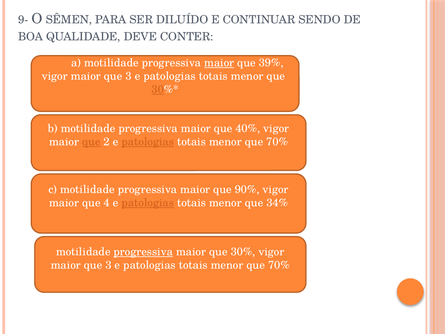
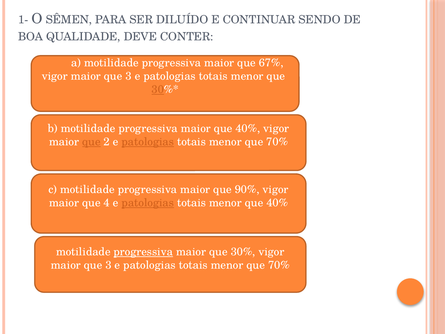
9-: 9- -> 1- (23, 20)
maior underline: present -> none (219, 63)
39%: 39% -> 67% (271, 63)
menor que 34%: 34% -> 40% (277, 203)
